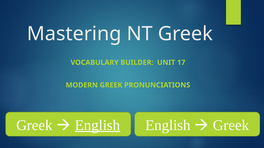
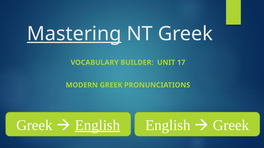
Mastering underline: none -> present (74, 34)
